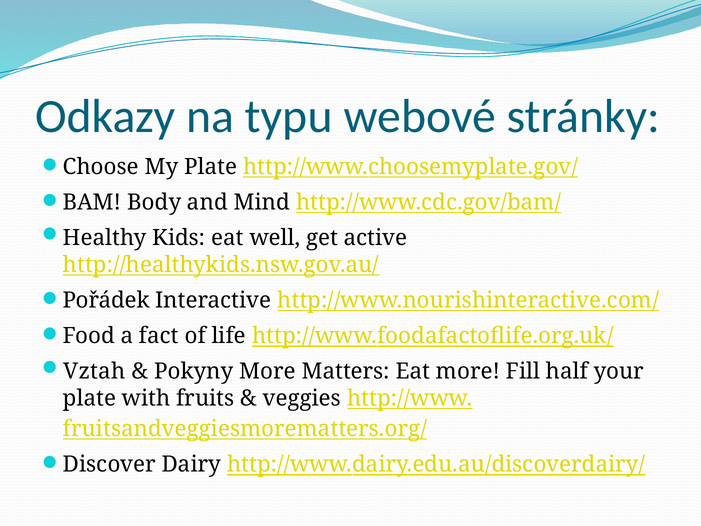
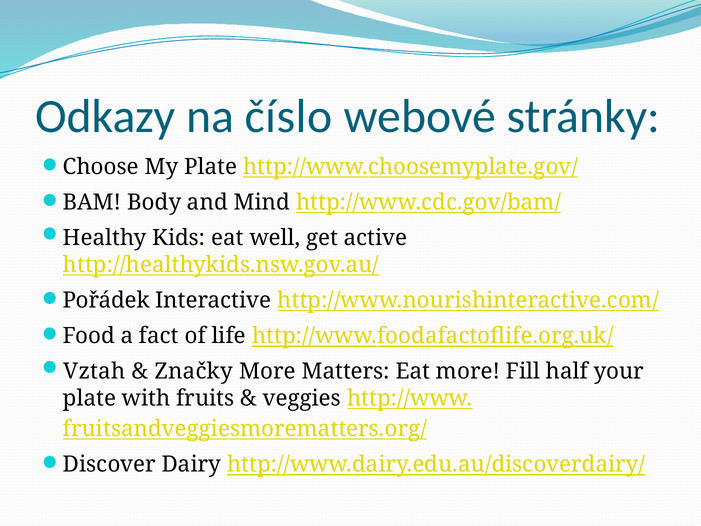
typu: typu -> číslo (289, 116)
Pokyny: Pokyny -> Značky (194, 371)
